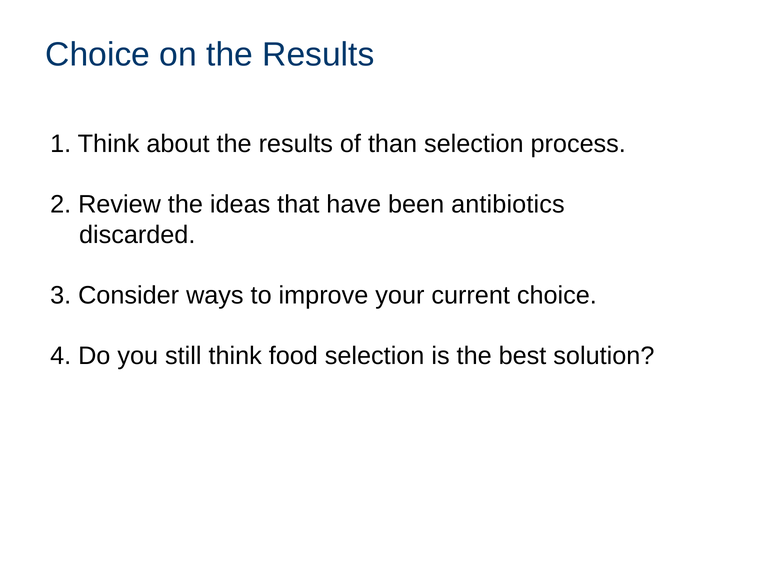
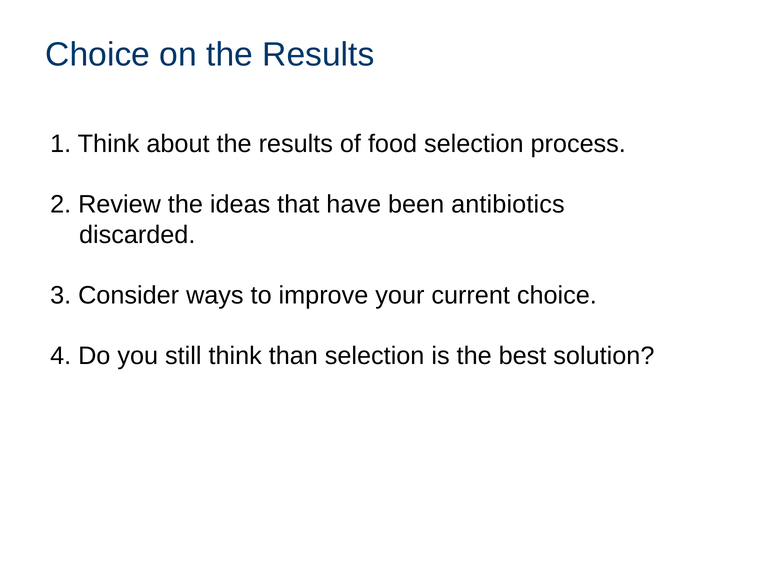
than: than -> food (393, 144)
food: food -> than (293, 356)
